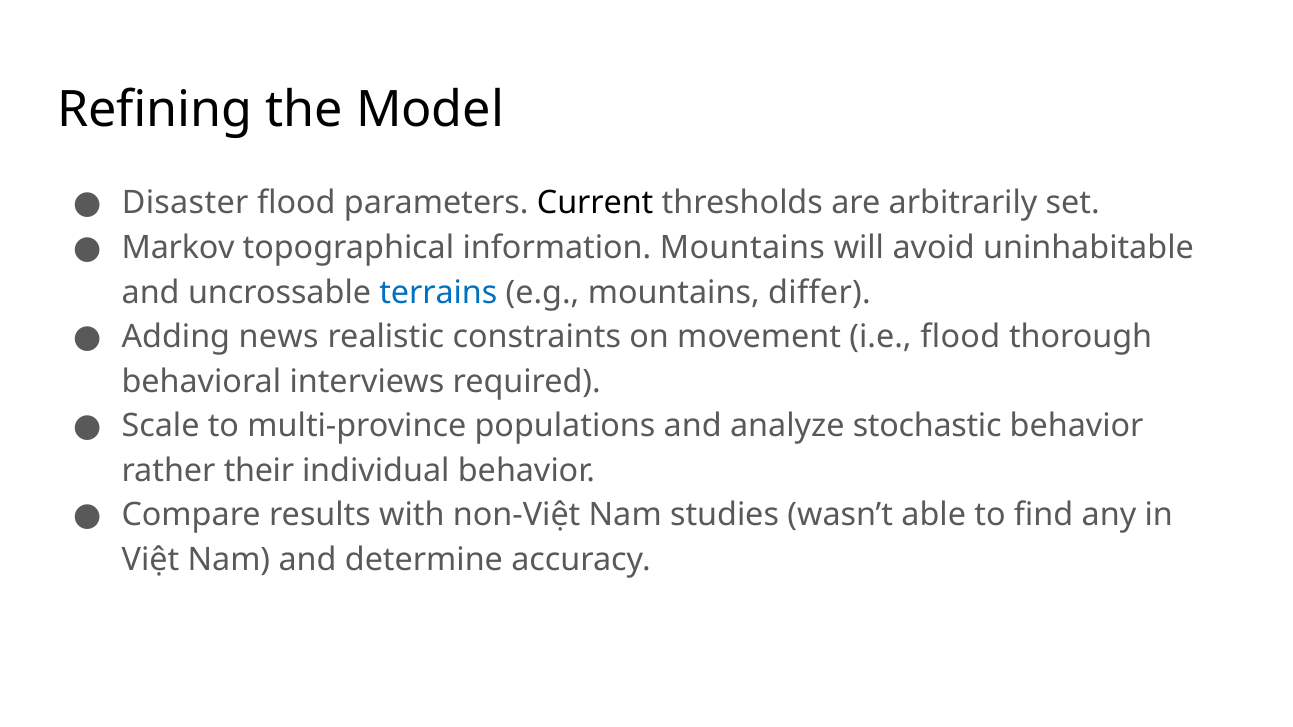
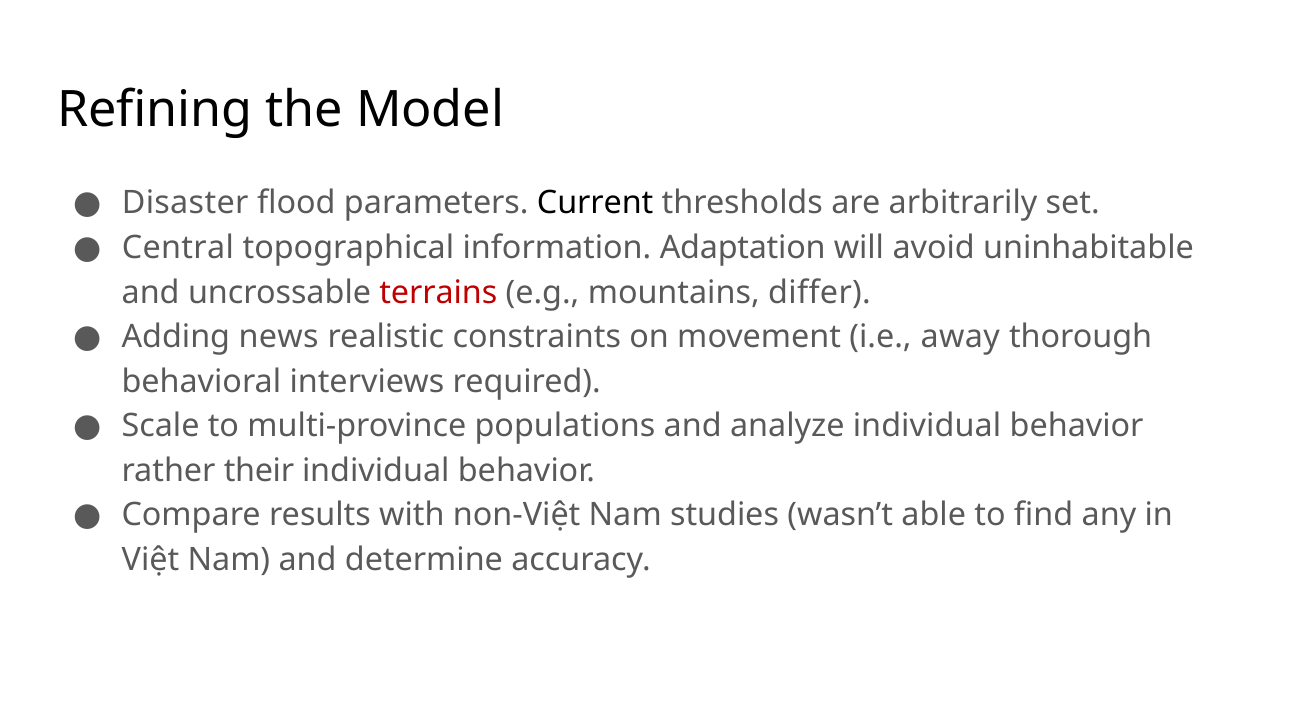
Markov: Markov -> Central (178, 248)
information Mountains: Mountains -> Adaptation (743, 248)
terrains colour: blue -> red (438, 293)
i.e flood: flood -> away (960, 337)
analyze stochastic: stochastic -> individual (927, 426)
